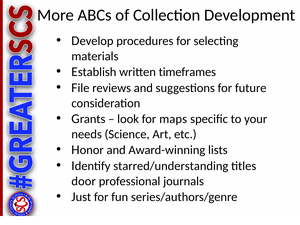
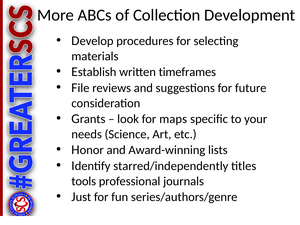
starred/understanding: starred/understanding -> starred/independently (171, 166)
door: door -> tools (84, 181)
